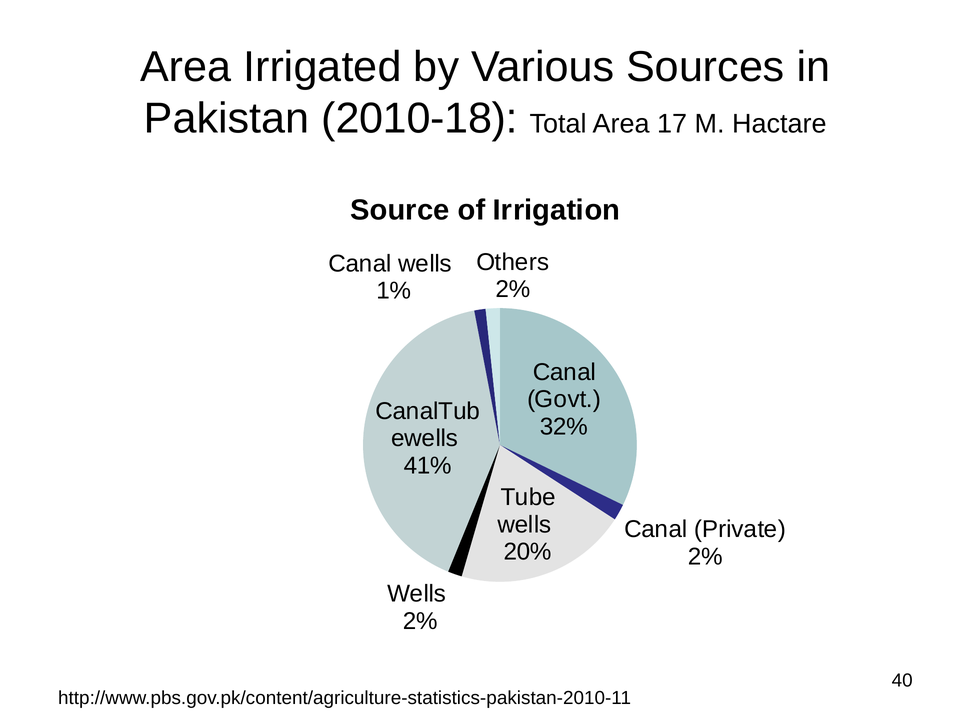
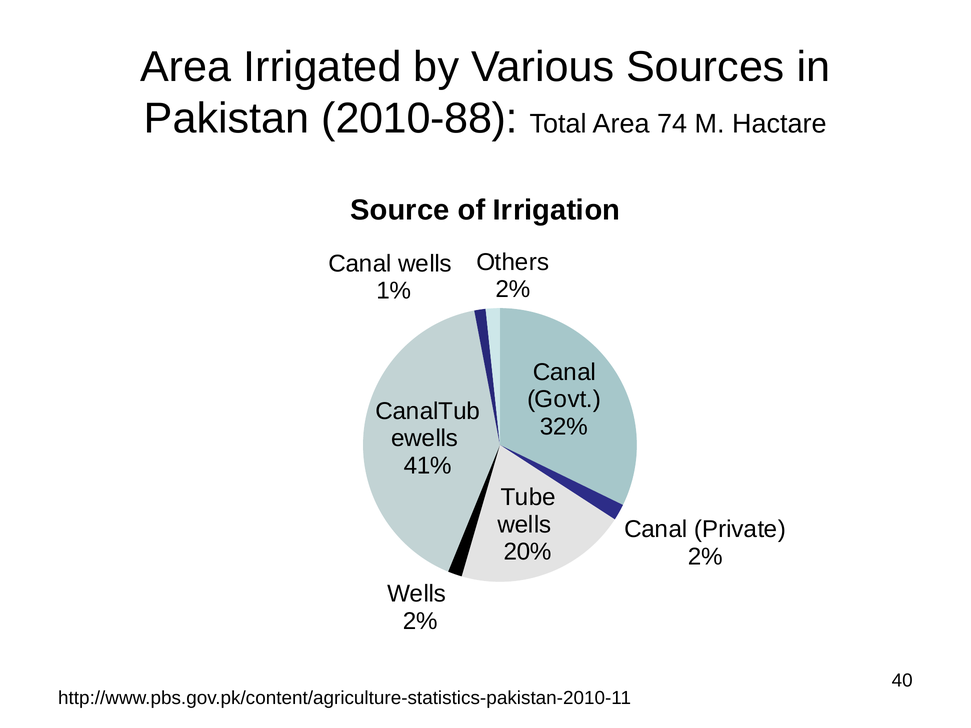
2010-18: 2010-18 -> 2010-88 (420, 119)
17: 17 -> 74 (672, 124)
